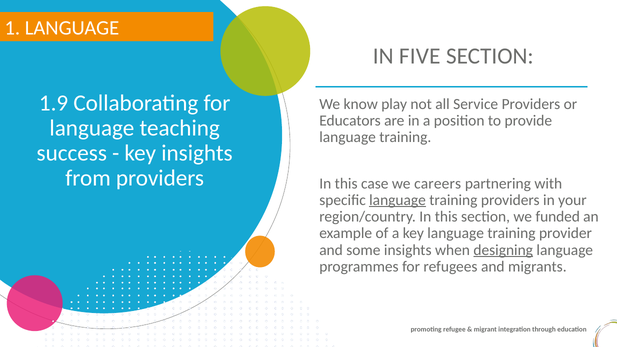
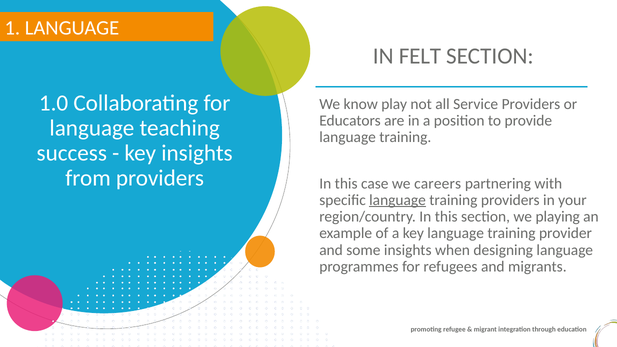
FIVE: FIVE -> FELT (420, 56)
1.9: 1.9 -> 1.0 (54, 103)
funded: funded -> playing (558, 217)
designing underline: present -> none (503, 250)
